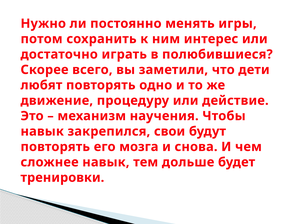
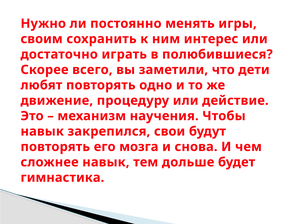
потом: потом -> своим (42, 39)
тренировки: тренировки -> гимнастика (62, 177)
